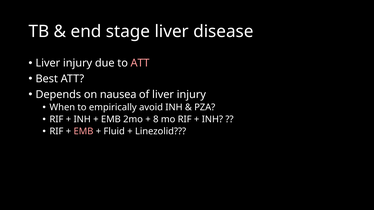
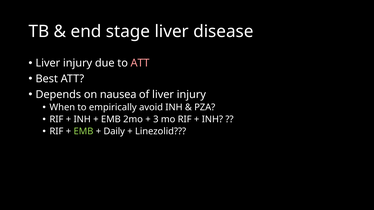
8: 8 -> 3 (156, 120)
EMB colour: pink -> light green (83, 132)
Fluid: Fluid -> Daily (114, 132)
